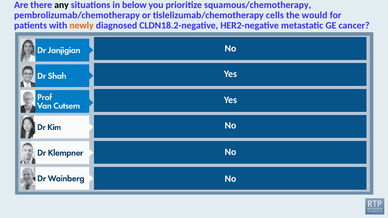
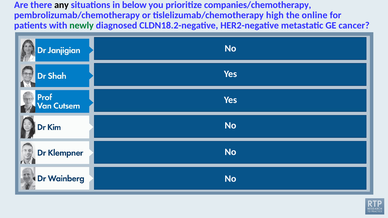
squamous/chemotherapy: squamous/chemotherapy -> companies/chemotherapy (258, 5)
cells: cells -> high (275, 15)
would: would -> online (315, 15)
newly colour: orange -> green (82, 25)
